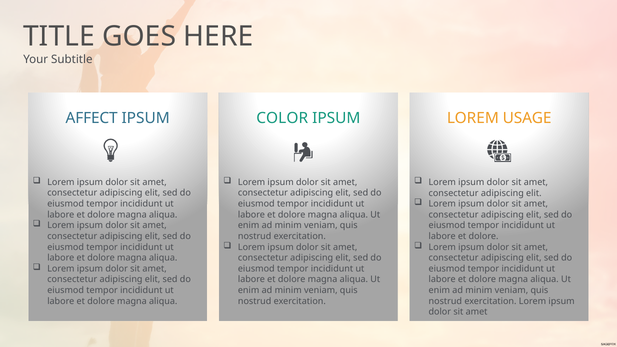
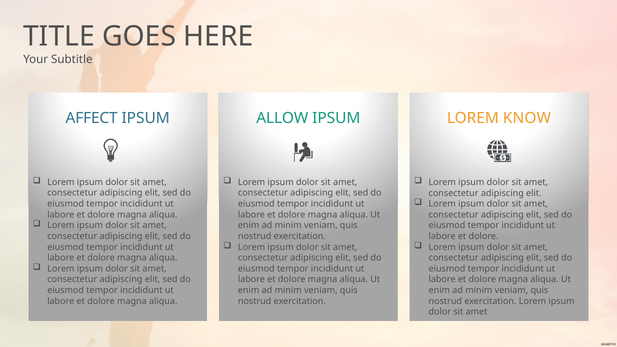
COLOR: COLOR -> ALLOW (282, 118)
USAGE: USAGE -> KNOW (527, 118)
